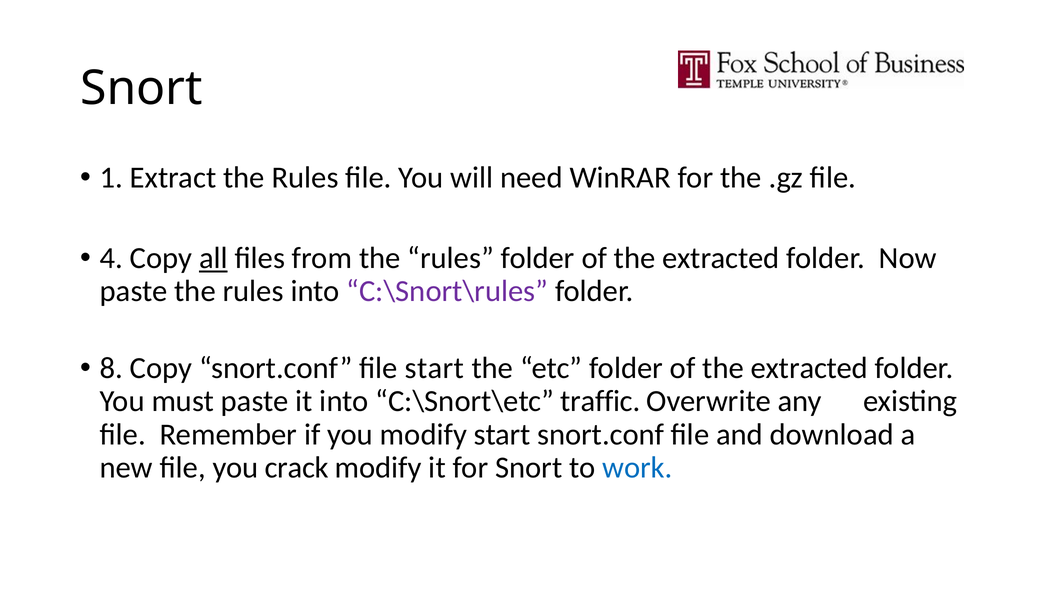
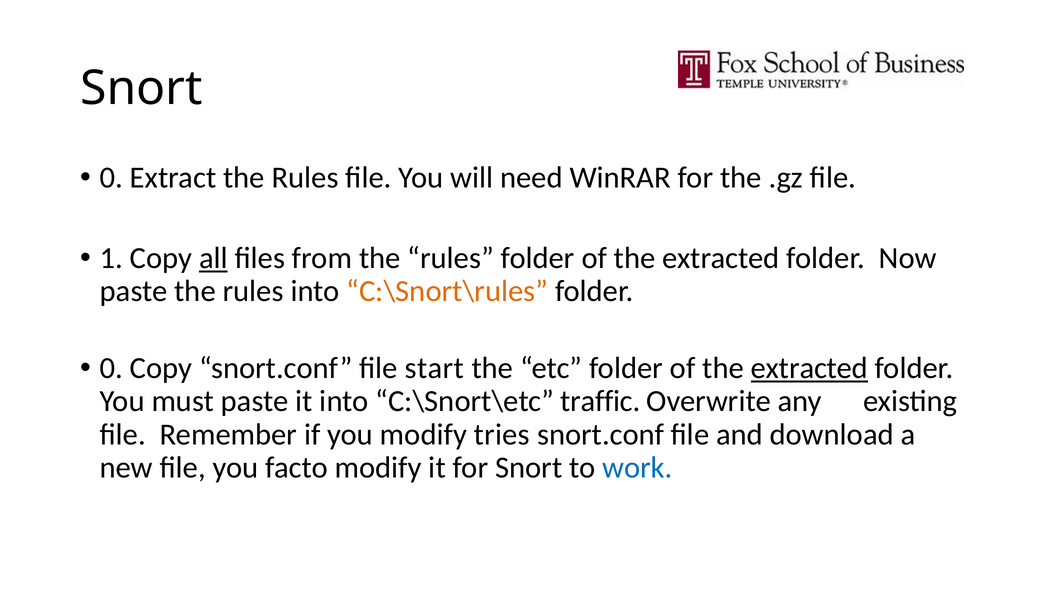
1: 1 -> 0 (111, 178)
4: 4 -> 1 (111, 258)
C:\Snort\rules colour: purple -> orange (447, 291)
8: 8 -> 0 (111, 368)
extracted underline: none -> present (809, 368)
modify start: start -> tries (502, 435)
crack: crack -> facto (297, 468)
